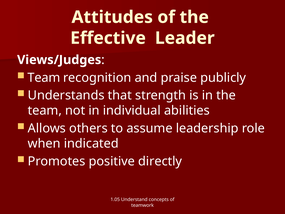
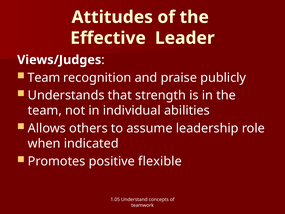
directly: directly -> flexible (160, 161)
